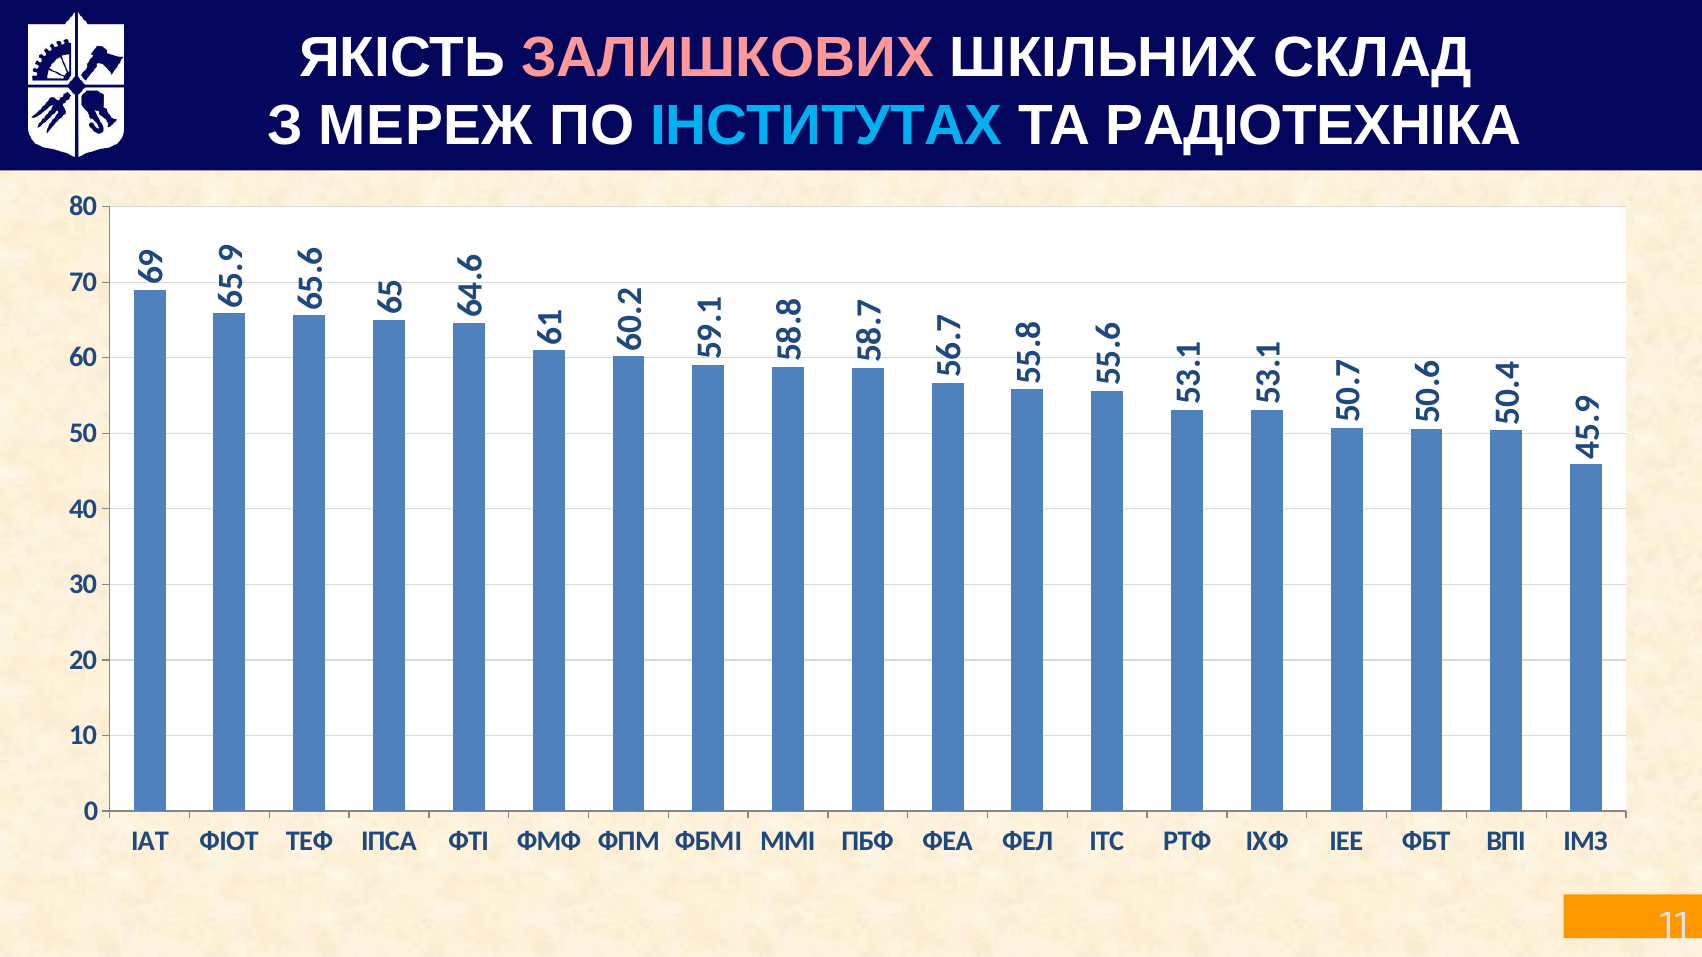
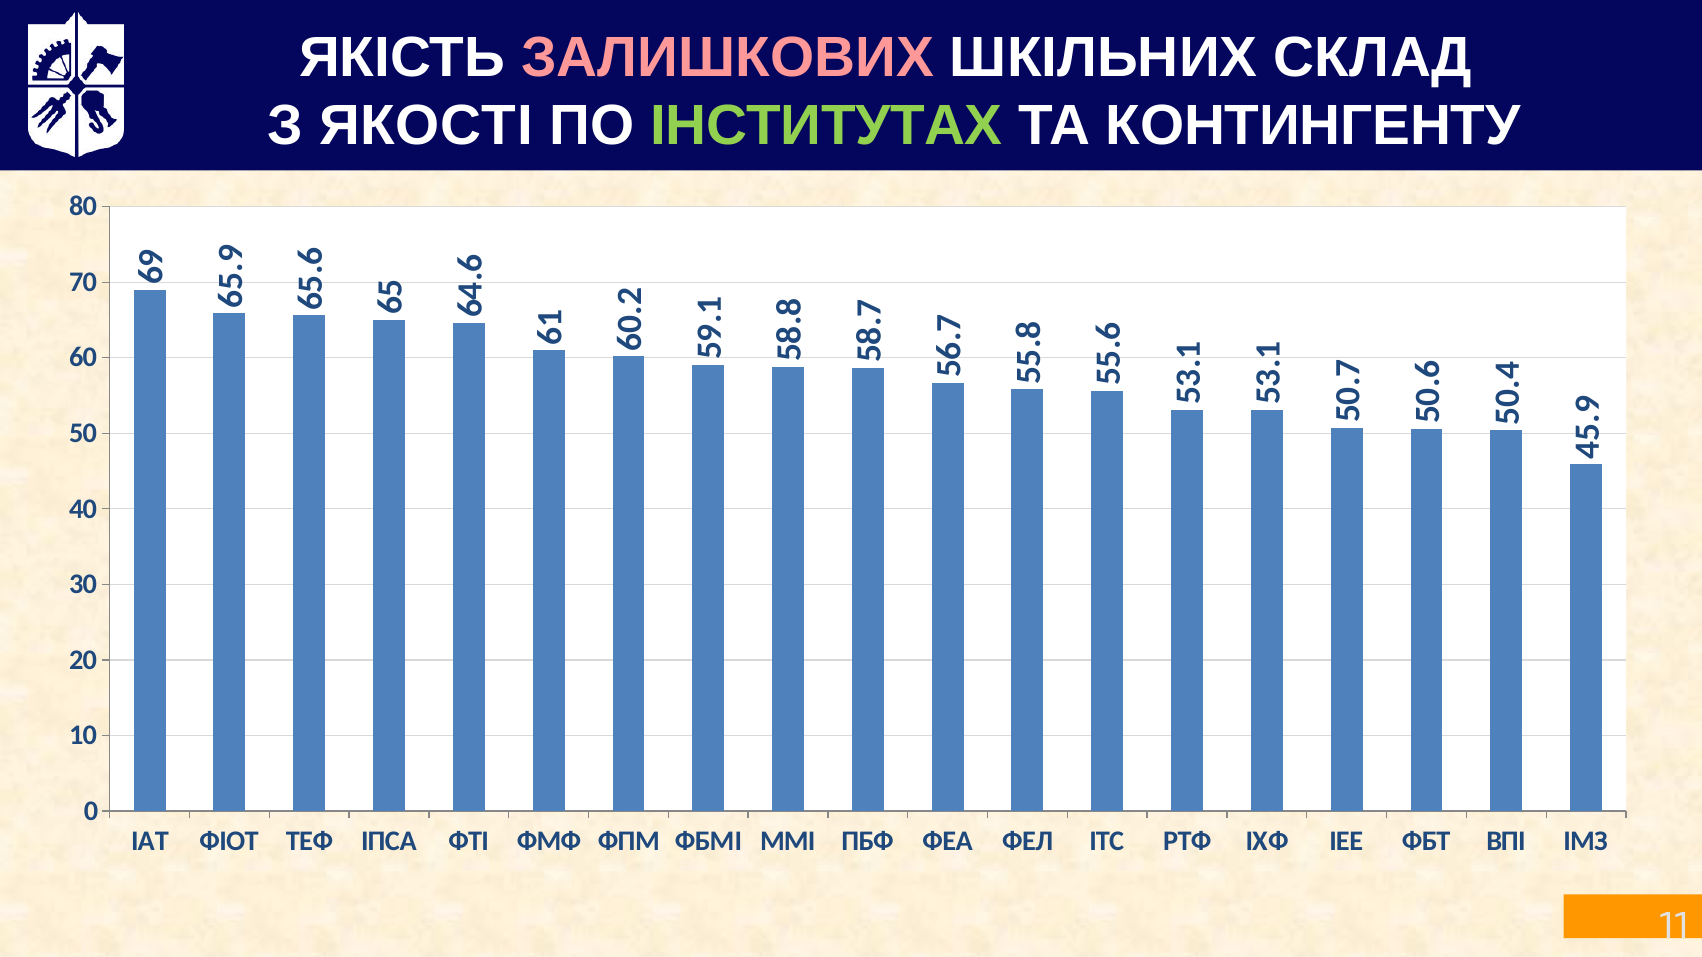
МЕРЕЖ: МЕРЕЖ -> ЯКОСТІ (426, 126)
ІНСТИТУТАХ colour: light blue -> light green (827, 126)
РАДІОТЕХНІКА: РАДІОТЕХНІКА -> КОНТИНГЕНТУ (1313, 126)
